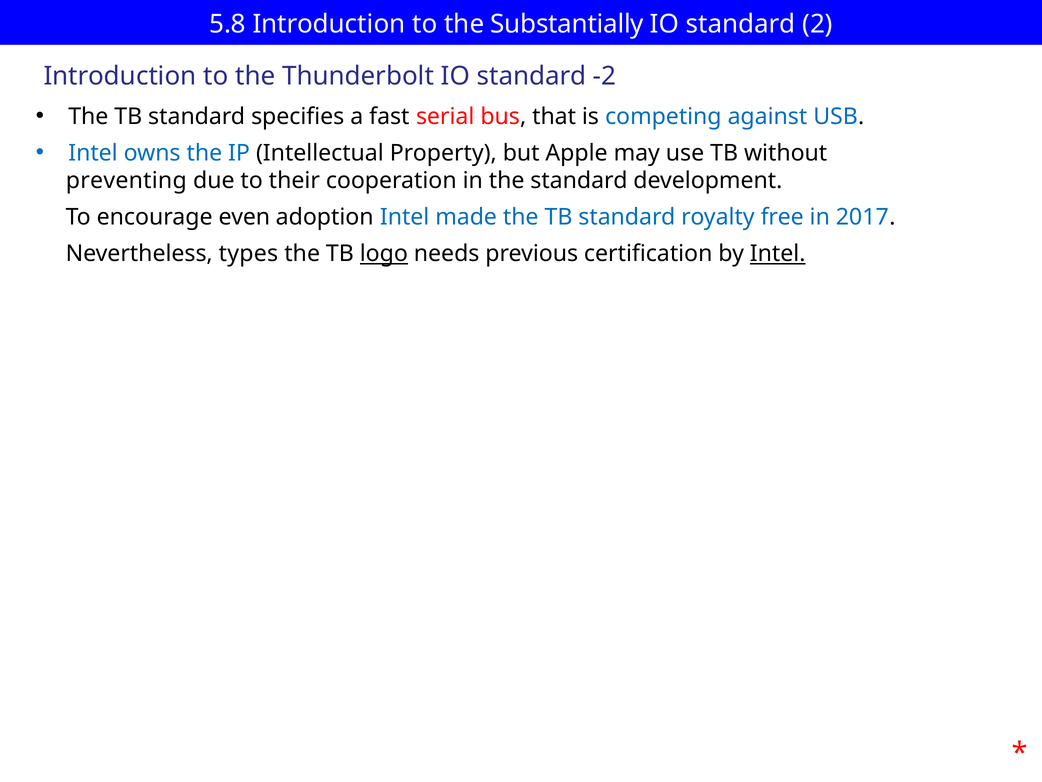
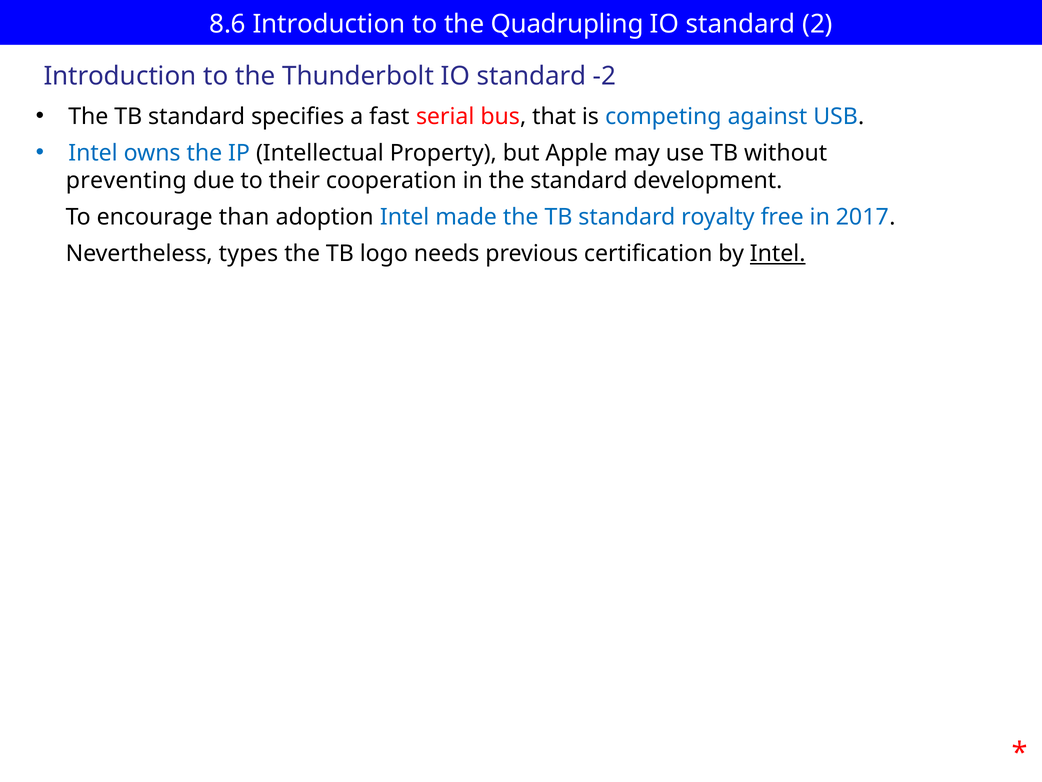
5.8: 5.8 -> 8.6 (228, 24)
Substantially: Substantially -> Quadrupling (567, 24)
even: even -> than (244, 217)
logo underline: present -> none (384, 254)
